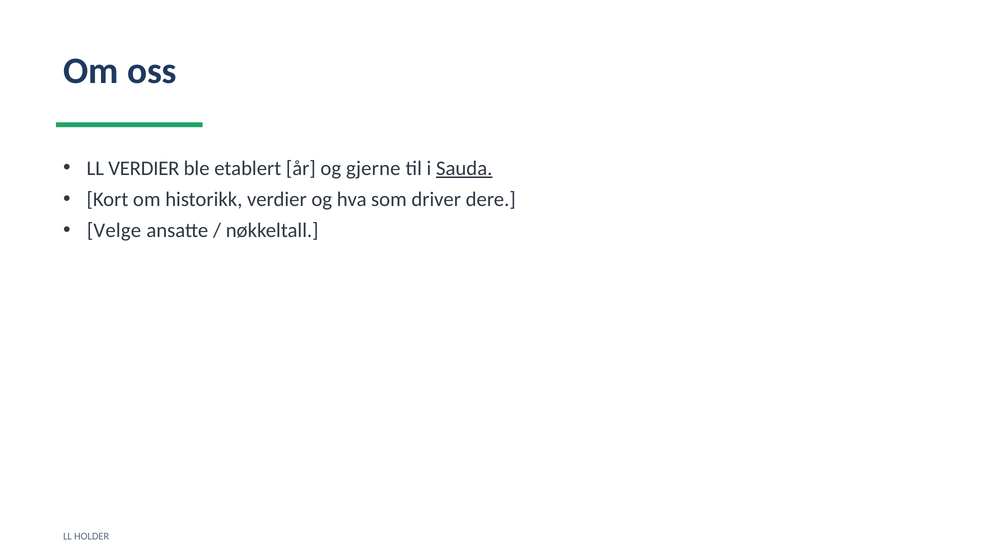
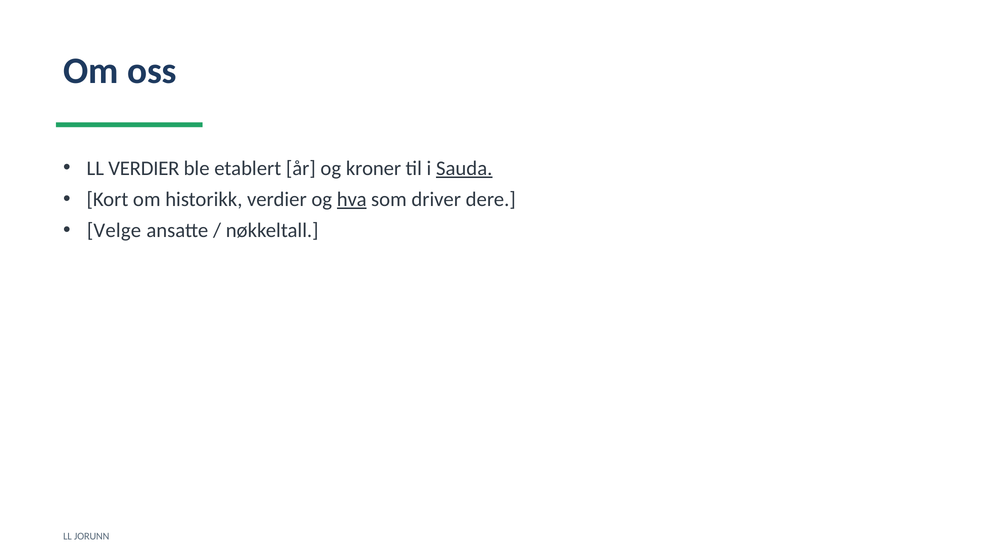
gjerne: gjerne -> kroner (373, 168)
hva underline: none -> present (352, 199)
HOLDER: HOLDER -> JORUNN (92, 536)
